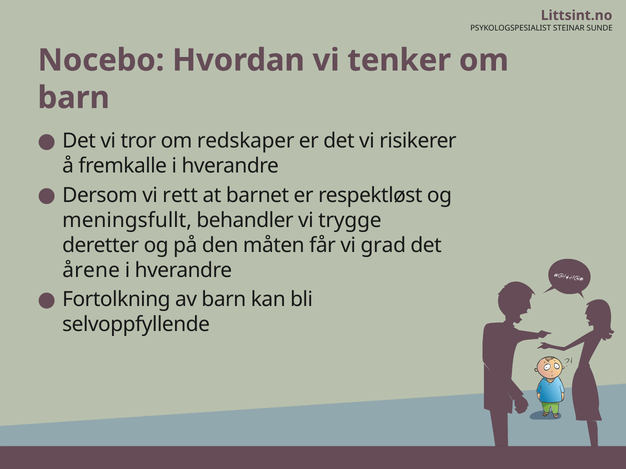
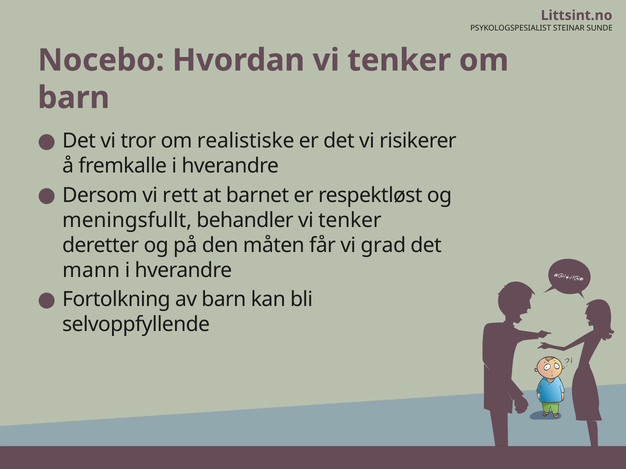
redskaper: redskaper -> realistiske (246, 141)
behandler vi trygge: trygge -> tenker (350, 220)
årene: årene -> mann (91, 270)
